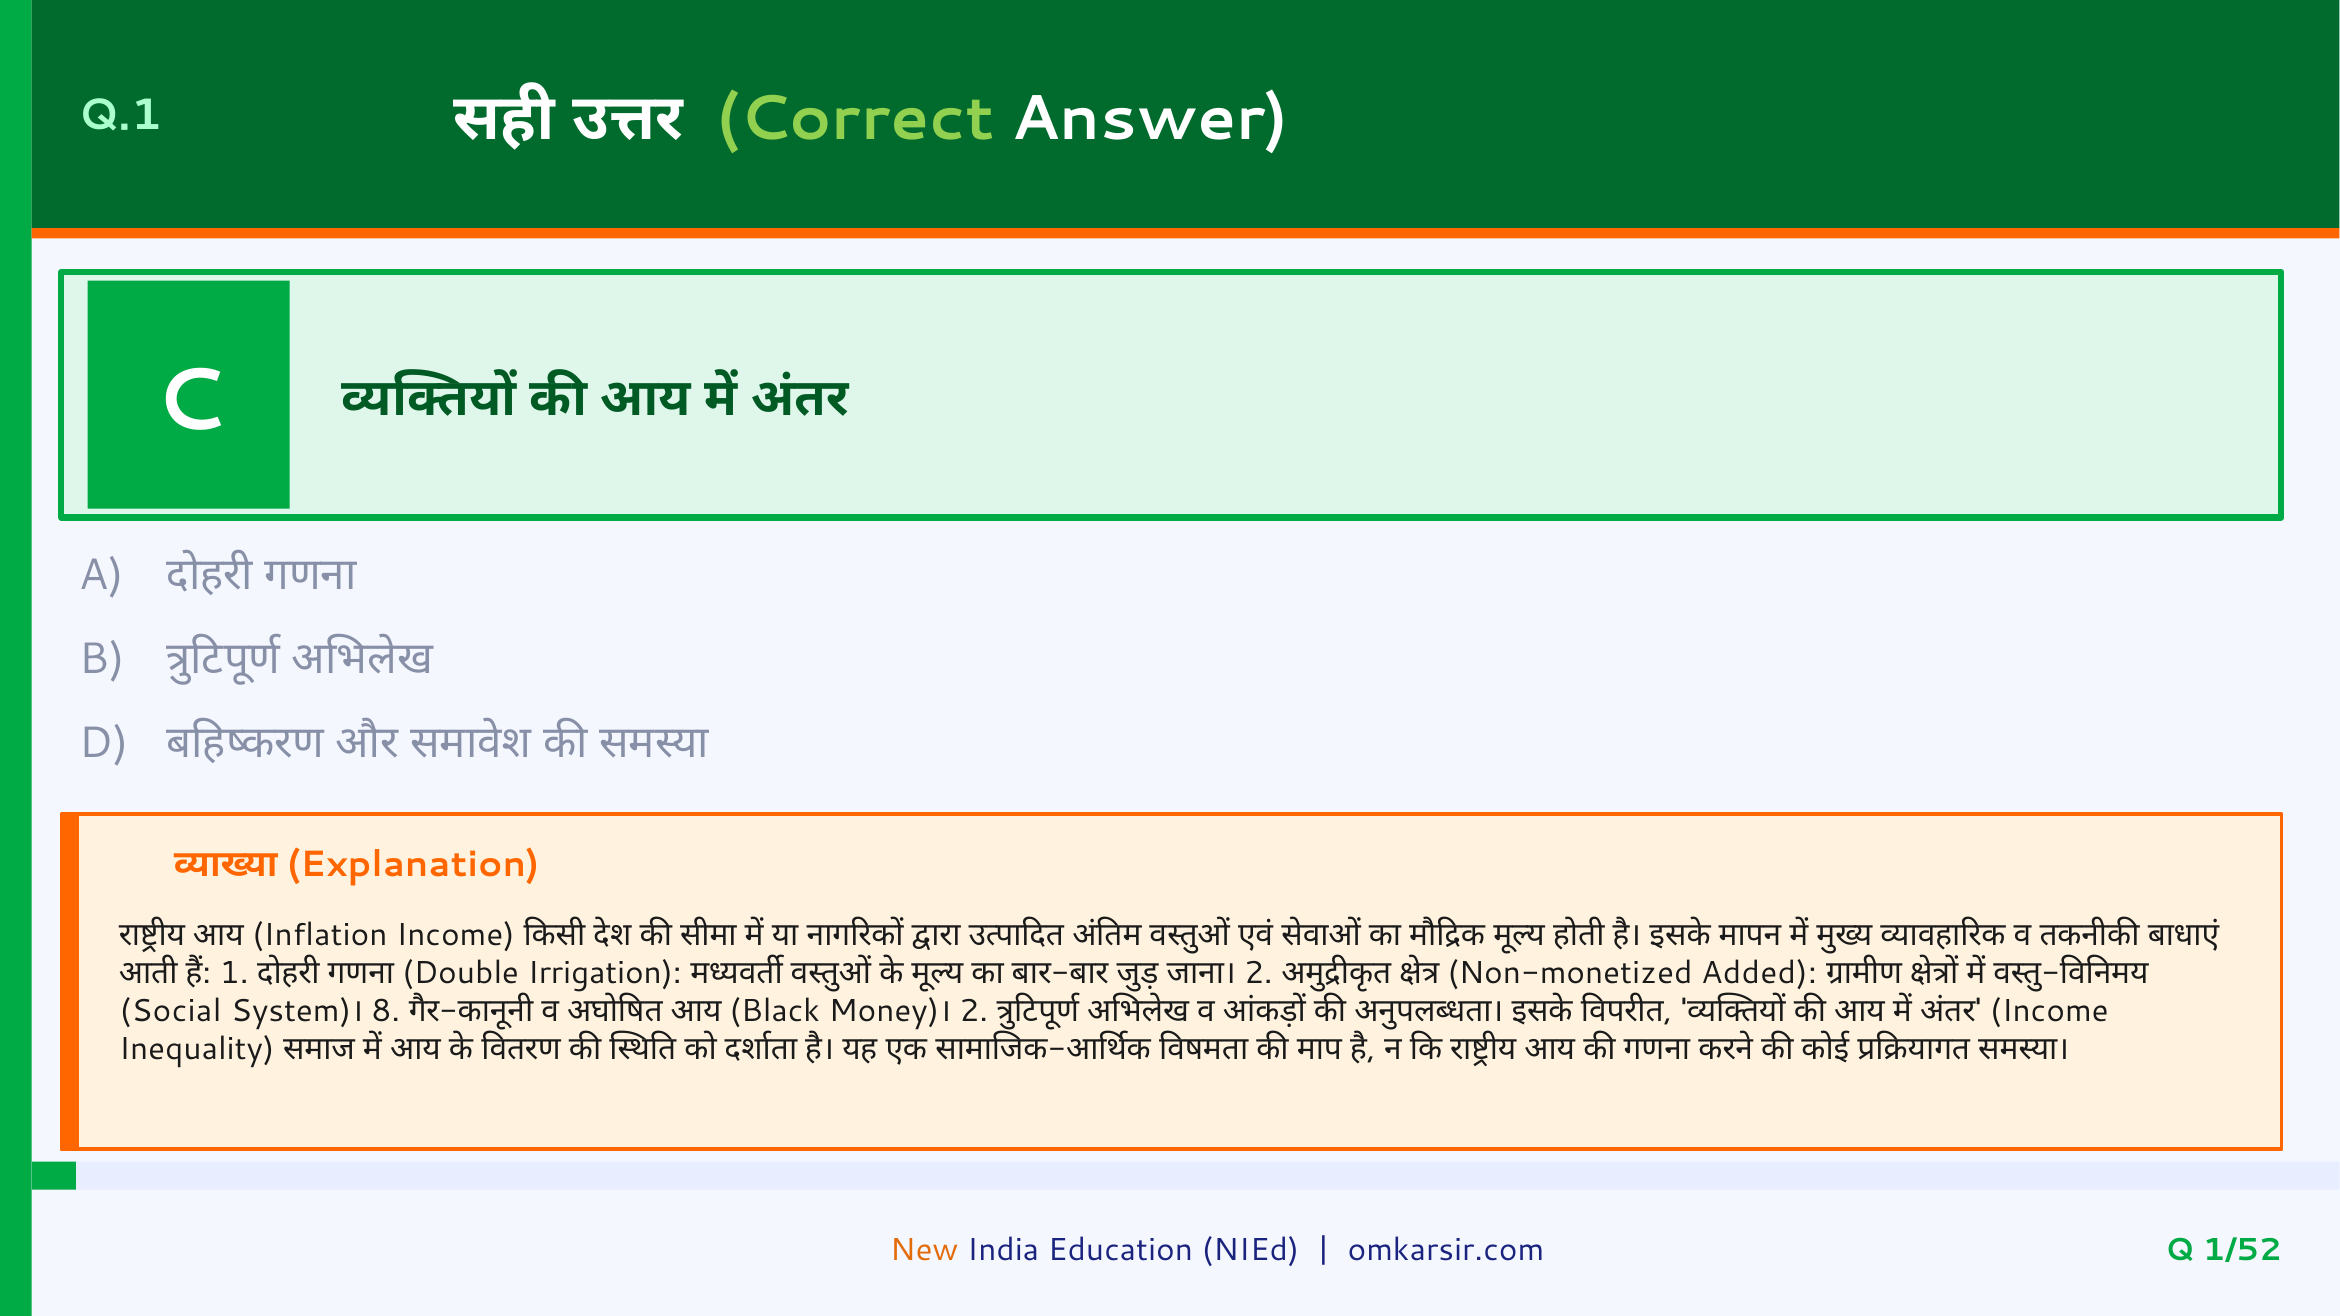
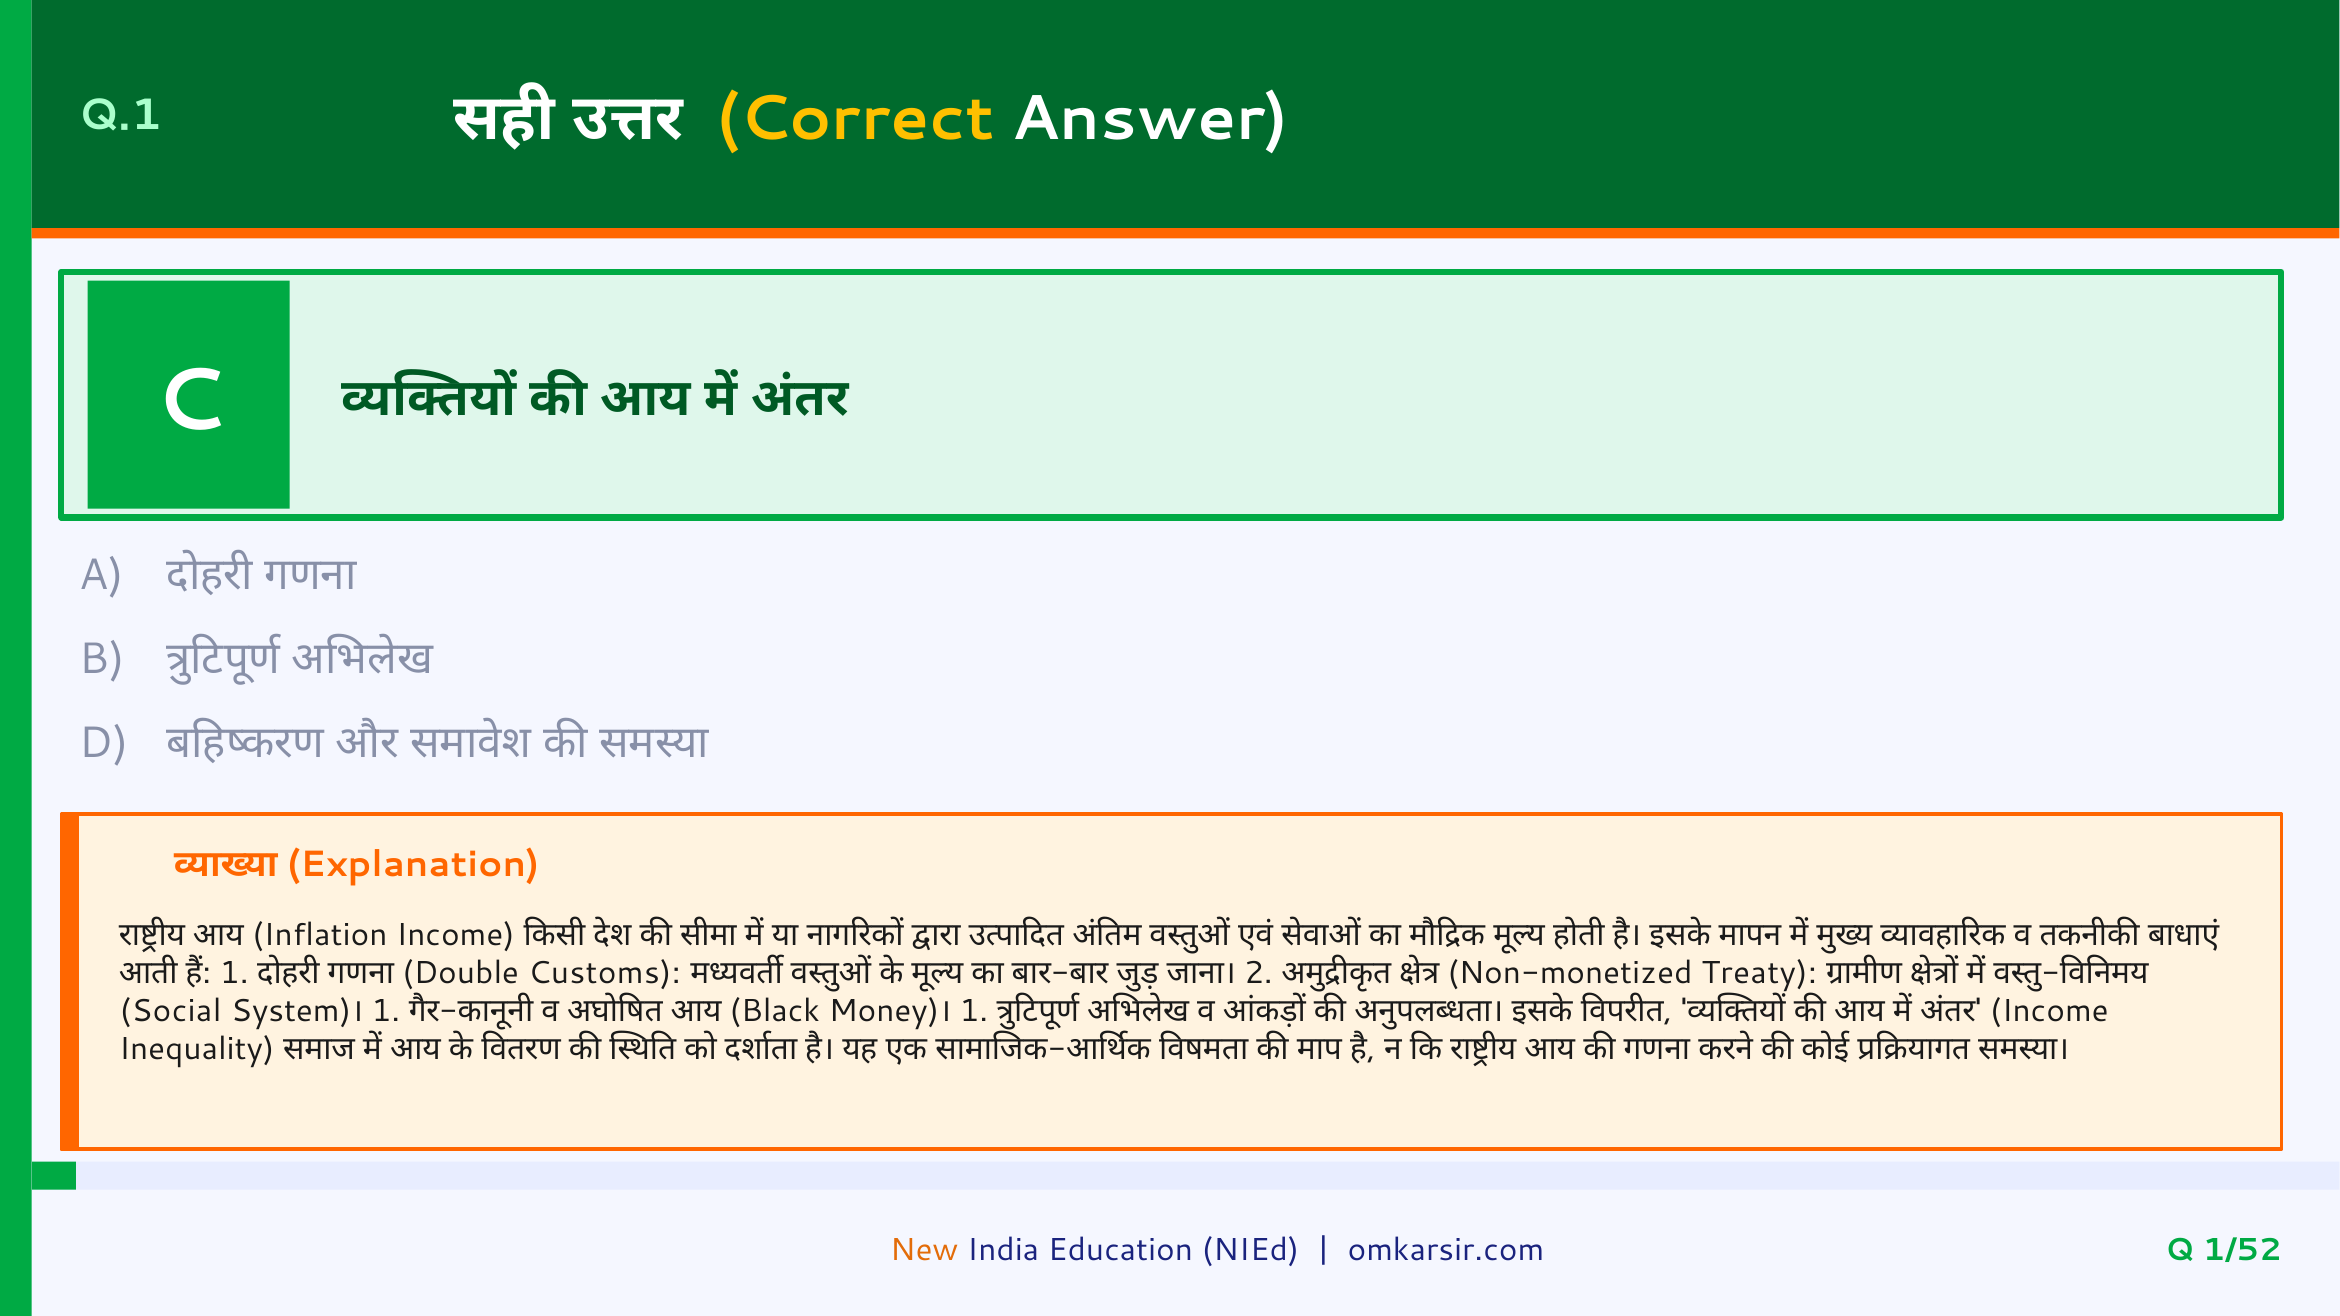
Correct colour: light green -> yellow (855, 118)
Irrigation: Irrigation -> Customs (604, 973)
Added: Added -> Treaty (1759, 973)
8: 8 -> 1 (386, 1011)
2: 2 -> 1 (974, 1011)
